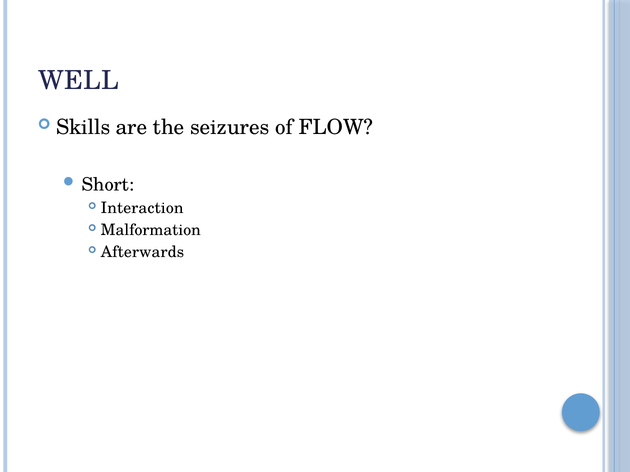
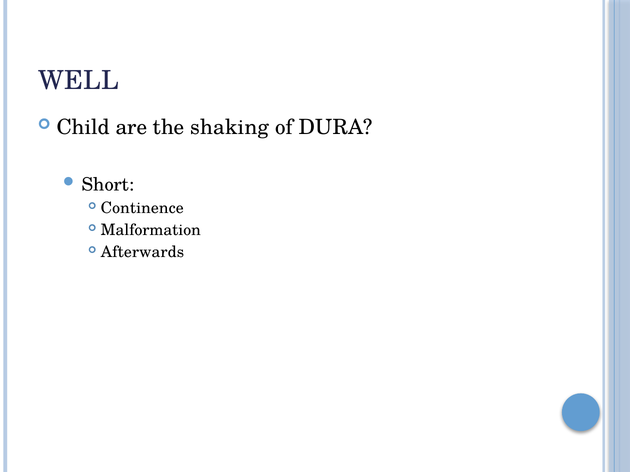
Skills: Skills -> Child (83, 127)
seizures: seizures -> shaking (230, 127)
FLOW: FLOW -> DURA (336, 127)
Interaction: Interaction -> Continence (142, 208)
